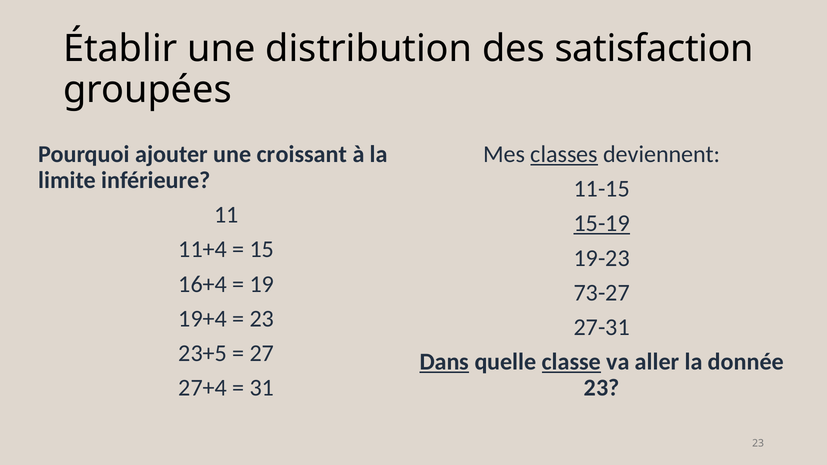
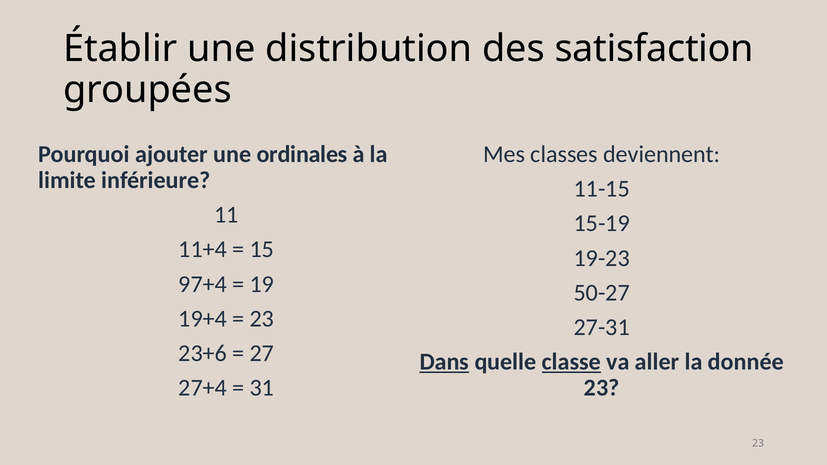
croissant: croissant -> ordinales (302, 154)
classes underline: present -> none (564, 154)
15-19 underline: present -> none (602, 224)
16+4: 16+4 -> 97+4 (203, 284)
73-27: 73-27 -> 50-27 (602, 293)
23+5: 23+5 -> 23+6 (203, 353)
